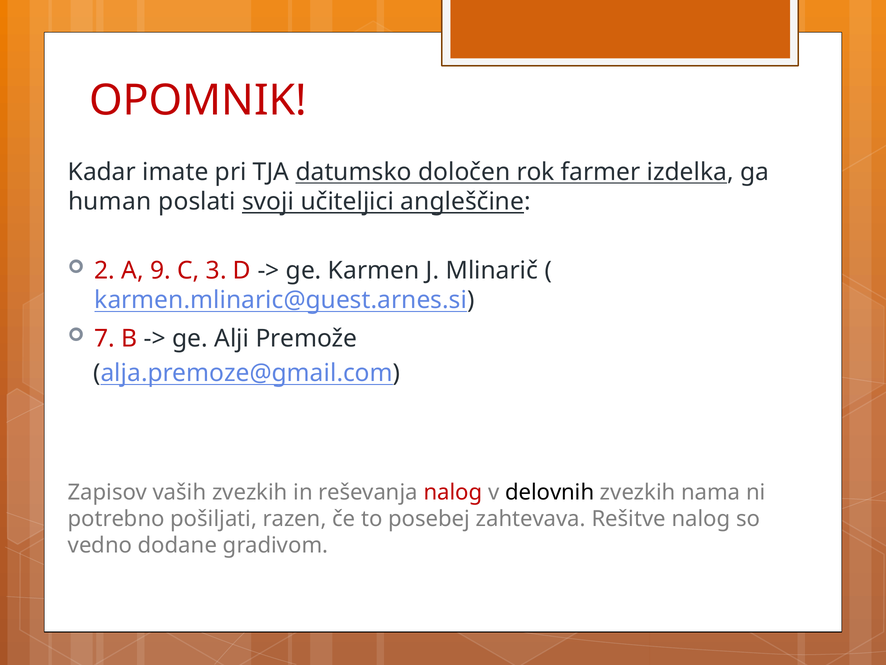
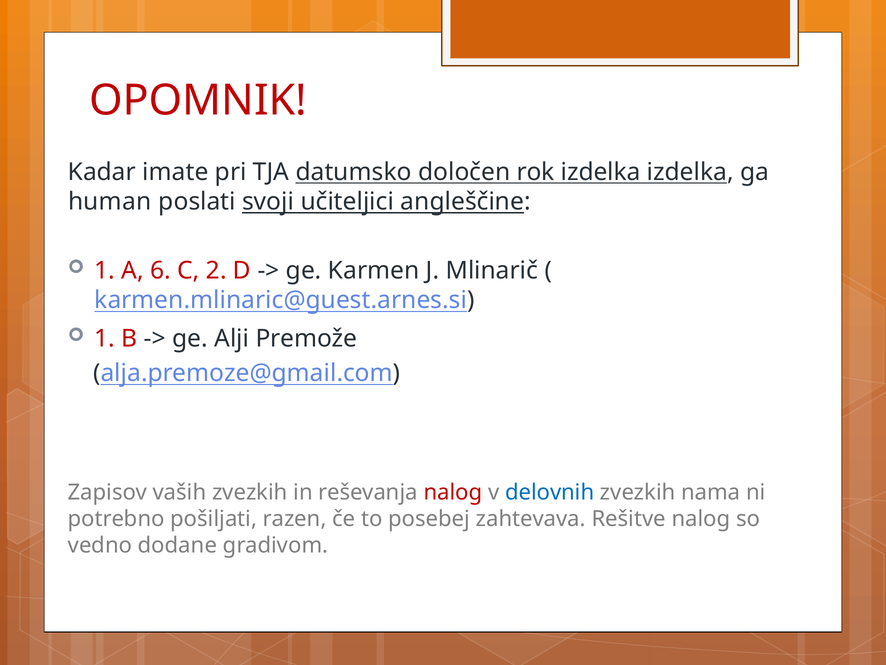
rok farmer: farmer -> izdelka (601, 172)
2: 2 -> 1 (105, 270)
9: 9 -> 6 (161, 270)
3: 3 -> 2 (216, 270)
7: 7 -> 1 (105, 339)
delovnih colour: black -> blue (550, 492)
